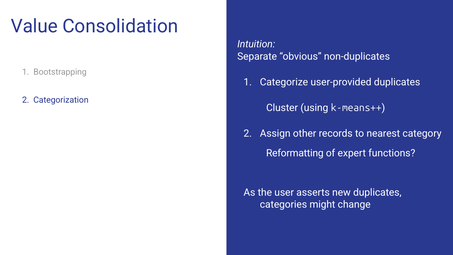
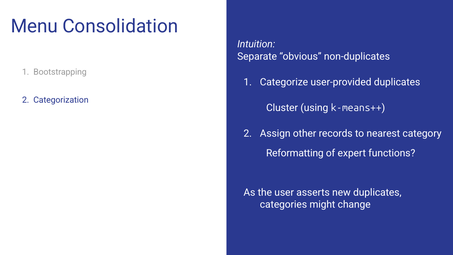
Value: Value -> Menu (34, 26)
